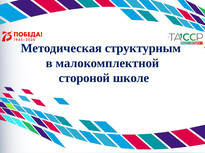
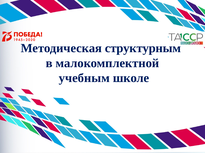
стороной: стороной -> учебным (84, 78)
